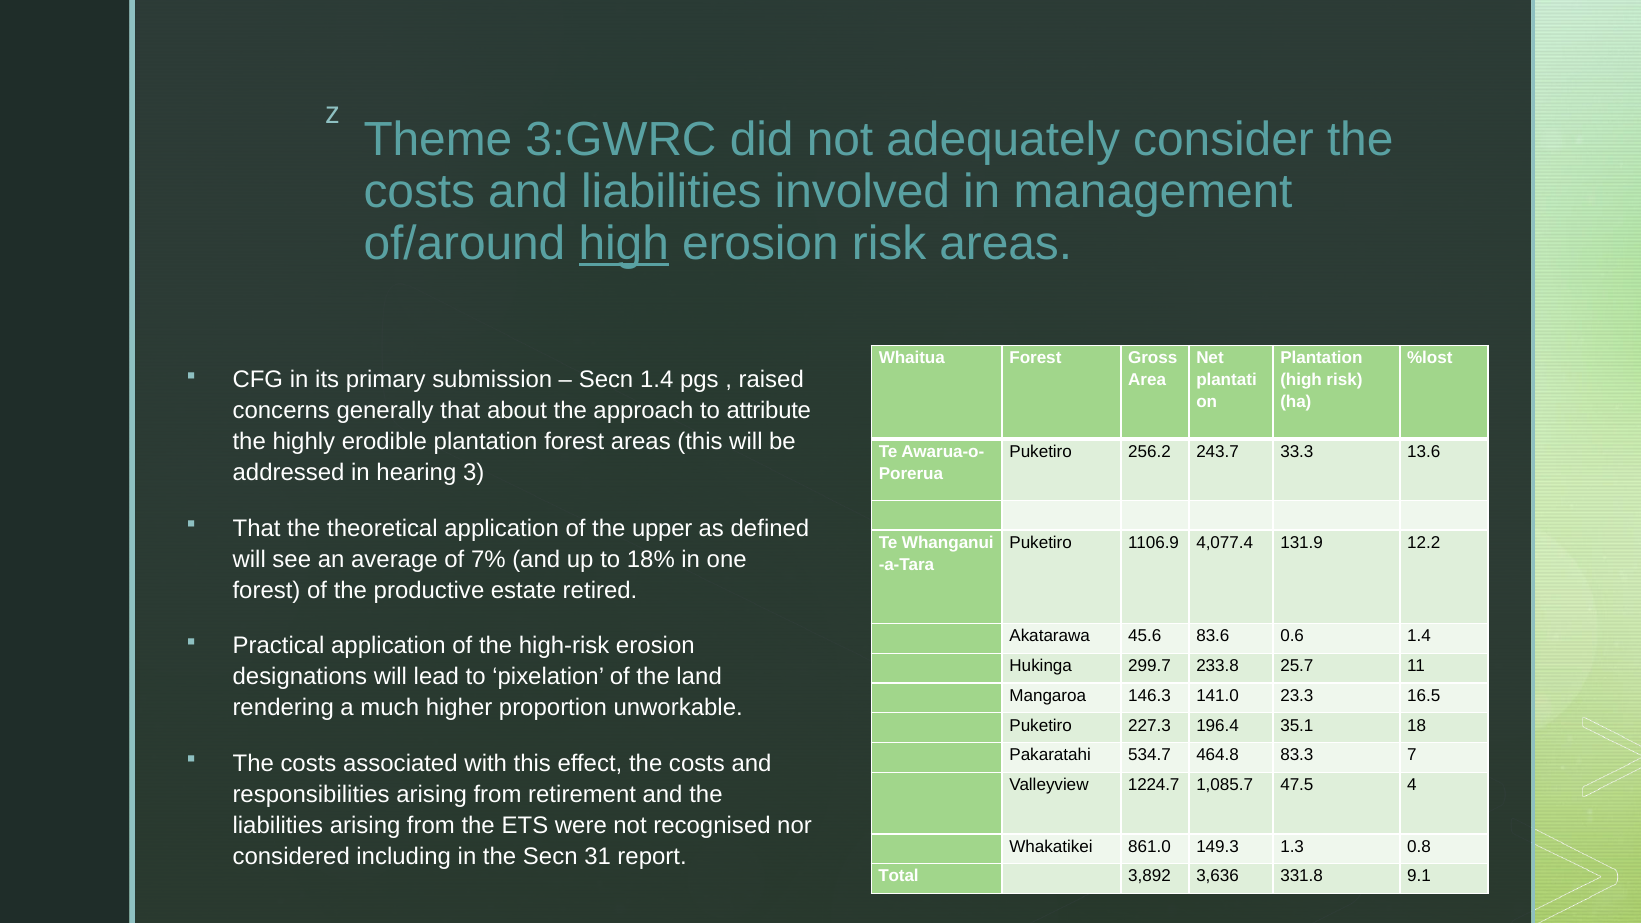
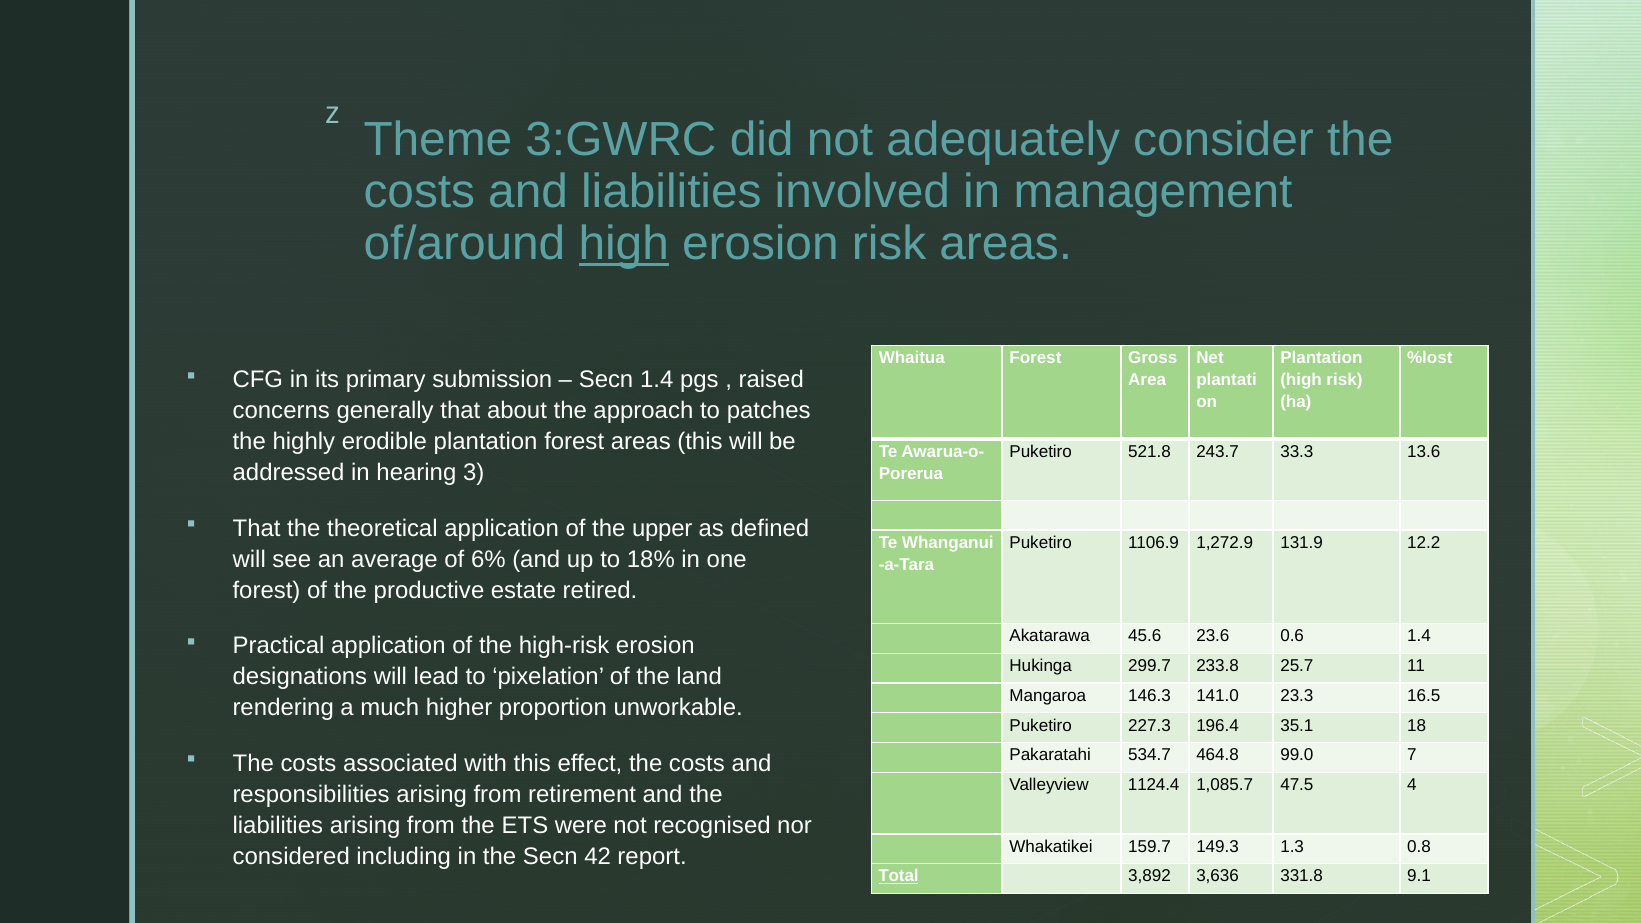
attribute: attribute -> patches (769, 411)
256.2: 256.2 -> 521.8 (1150, 452)
4,077.4: 4,077.4 -> 1,272.9 (1225, 543)
7%: 7% -> 6% (488, 560)
83.6: 83.6 -> 23.6 (1213, 636)
83.3: 83.3 -> 99.0 (1297, 755)
1224.7: 1224.7 -> 1124.4 (1154, 785)
861.0: 861.0 -> 159.7 (1150, 846)
31: 31 -> 42 (598, 857)
Total underline: none -> present (899, 876)
